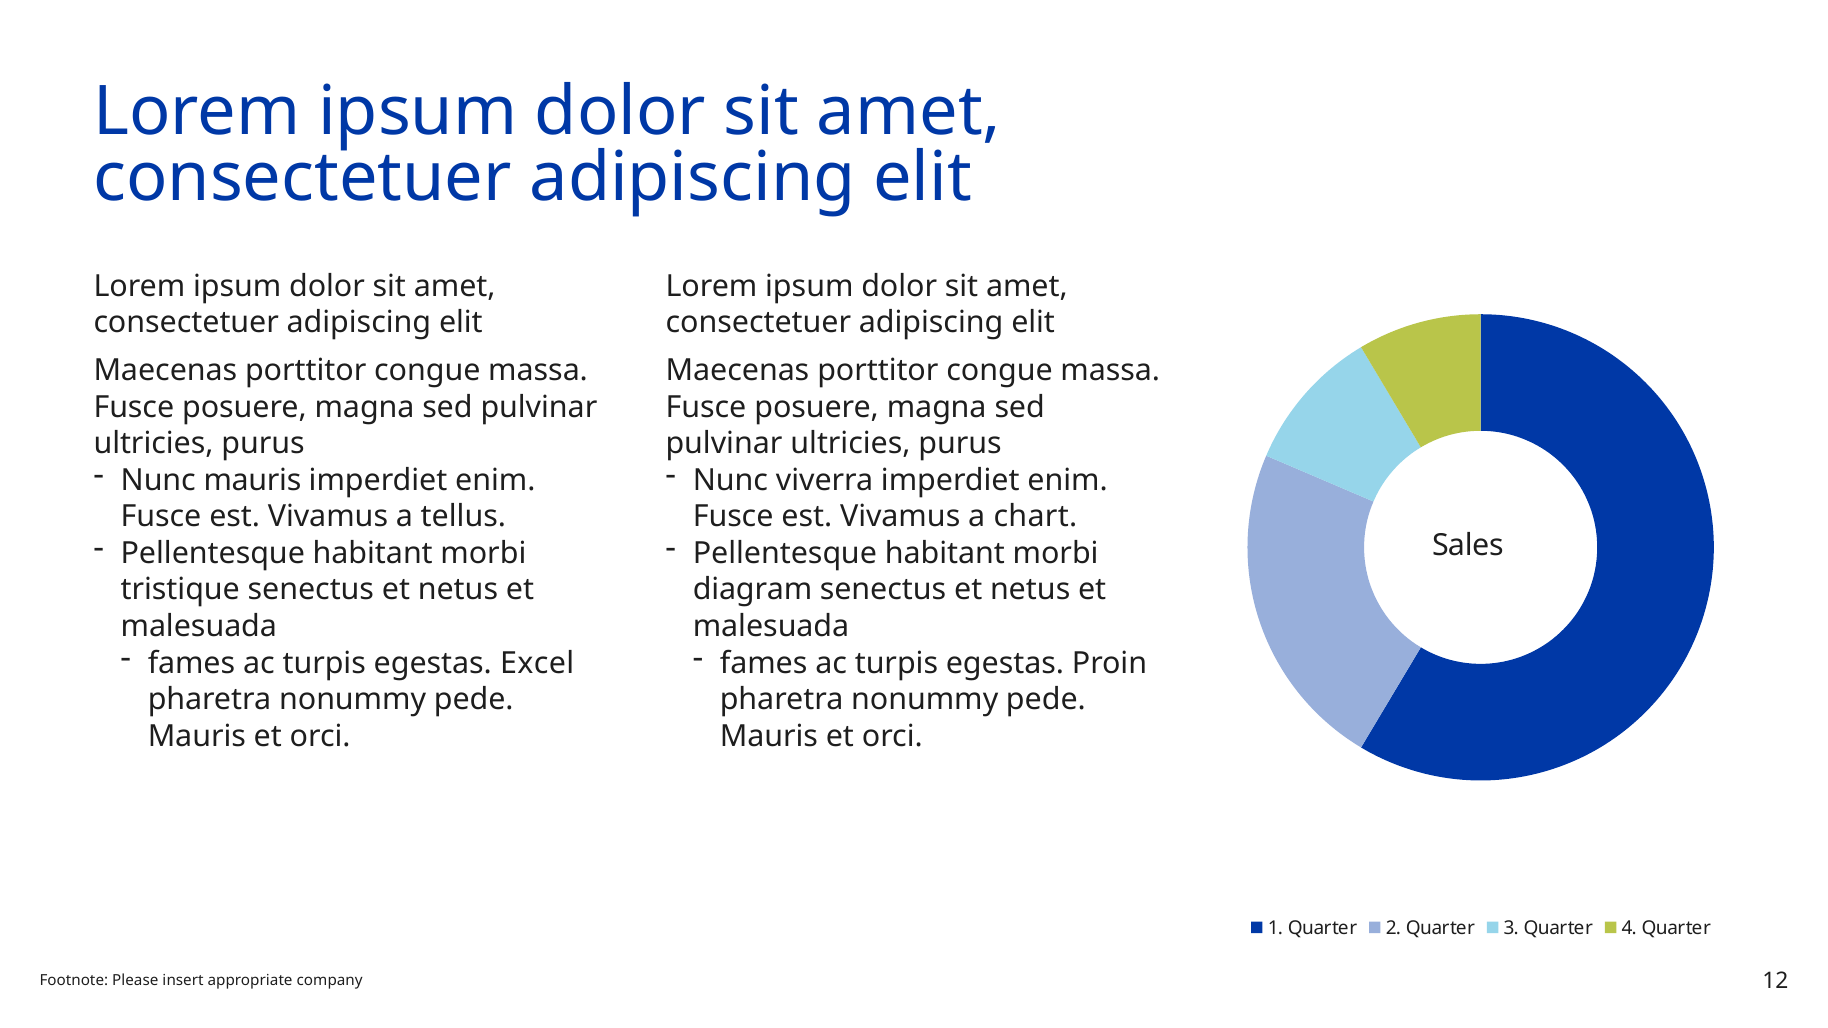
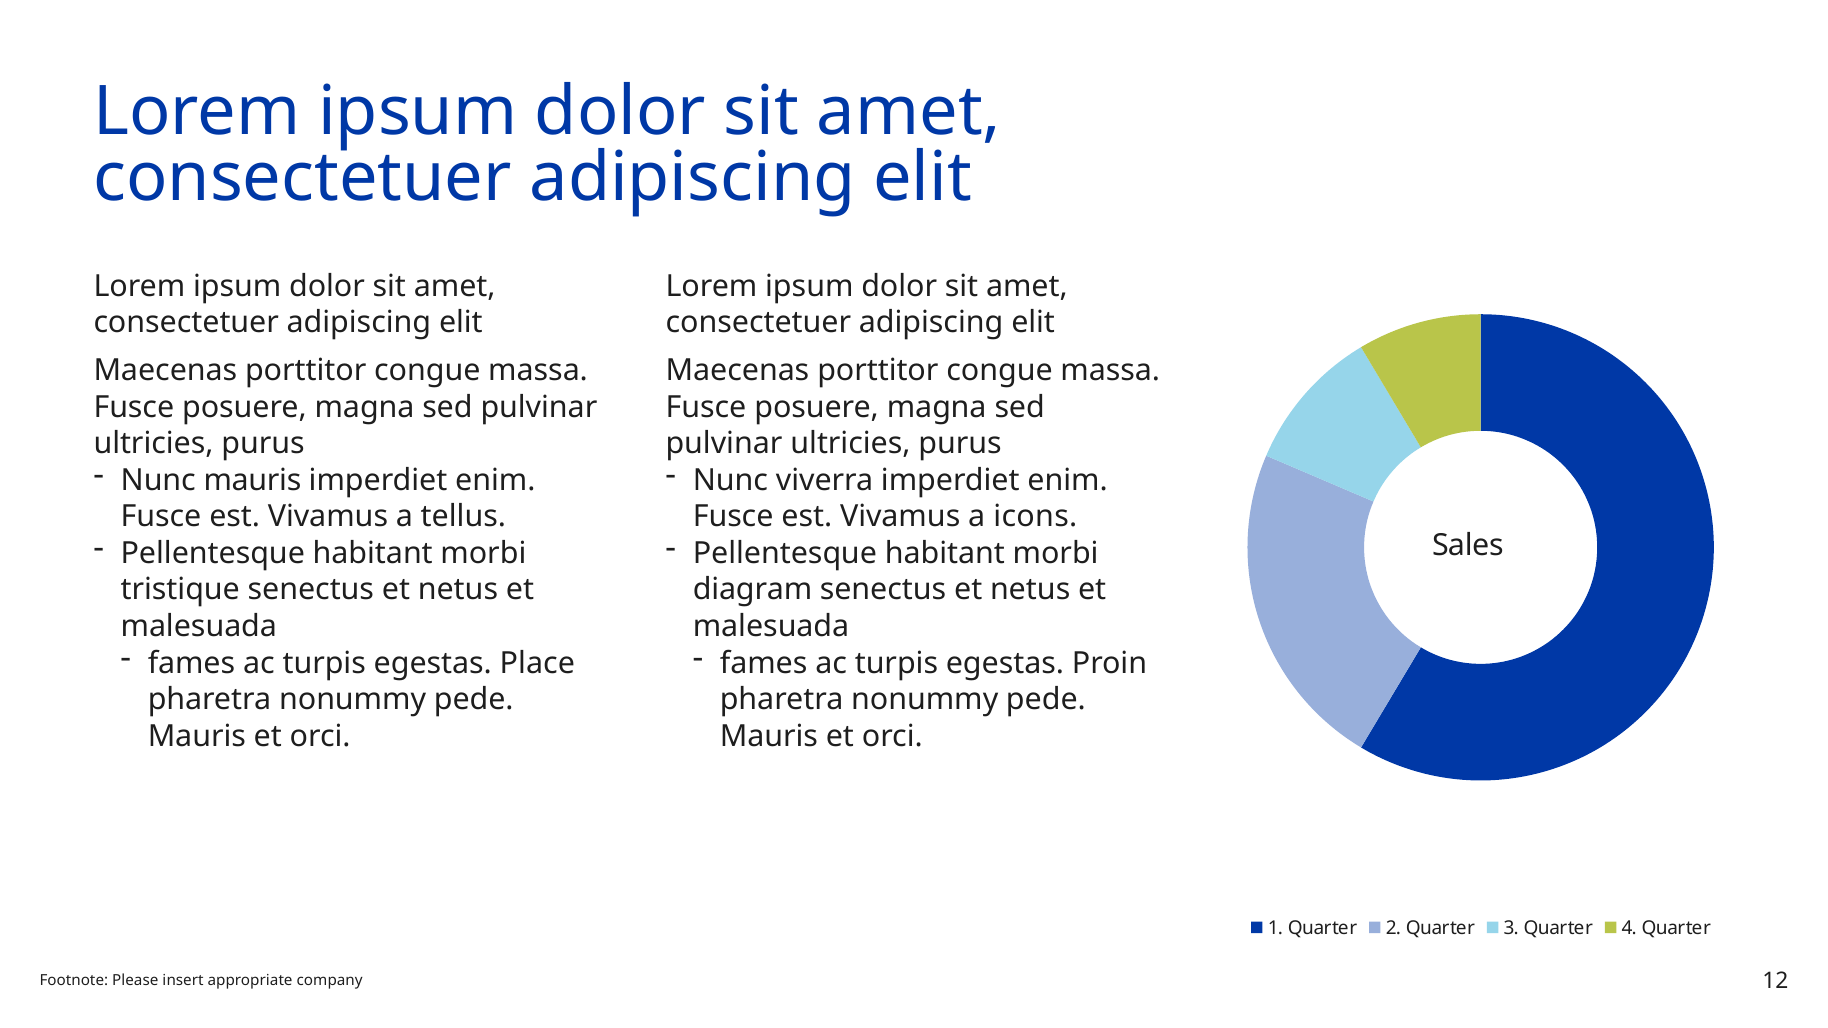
chart: chart -> icons (1035, 517)
Excel: Excel -> Place (537, 663)
